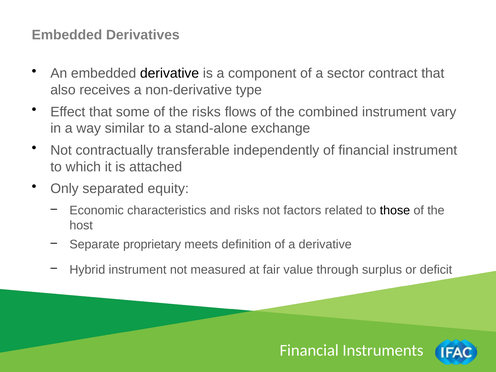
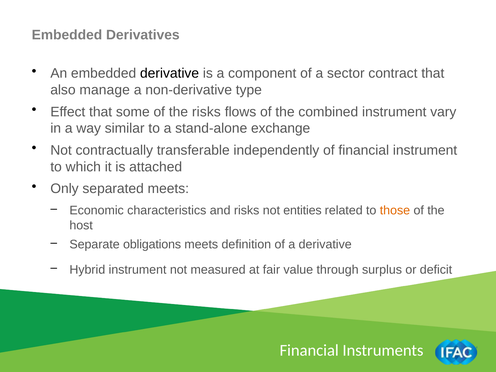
receives: receives -> manage (105, 90)
separated equity: equity -> meets (168, 189)
factors: factors -> entities (302, 211)
those colour: black -> orange (395, 211)
proprietary: proprietary -> obligations (152, 244)
